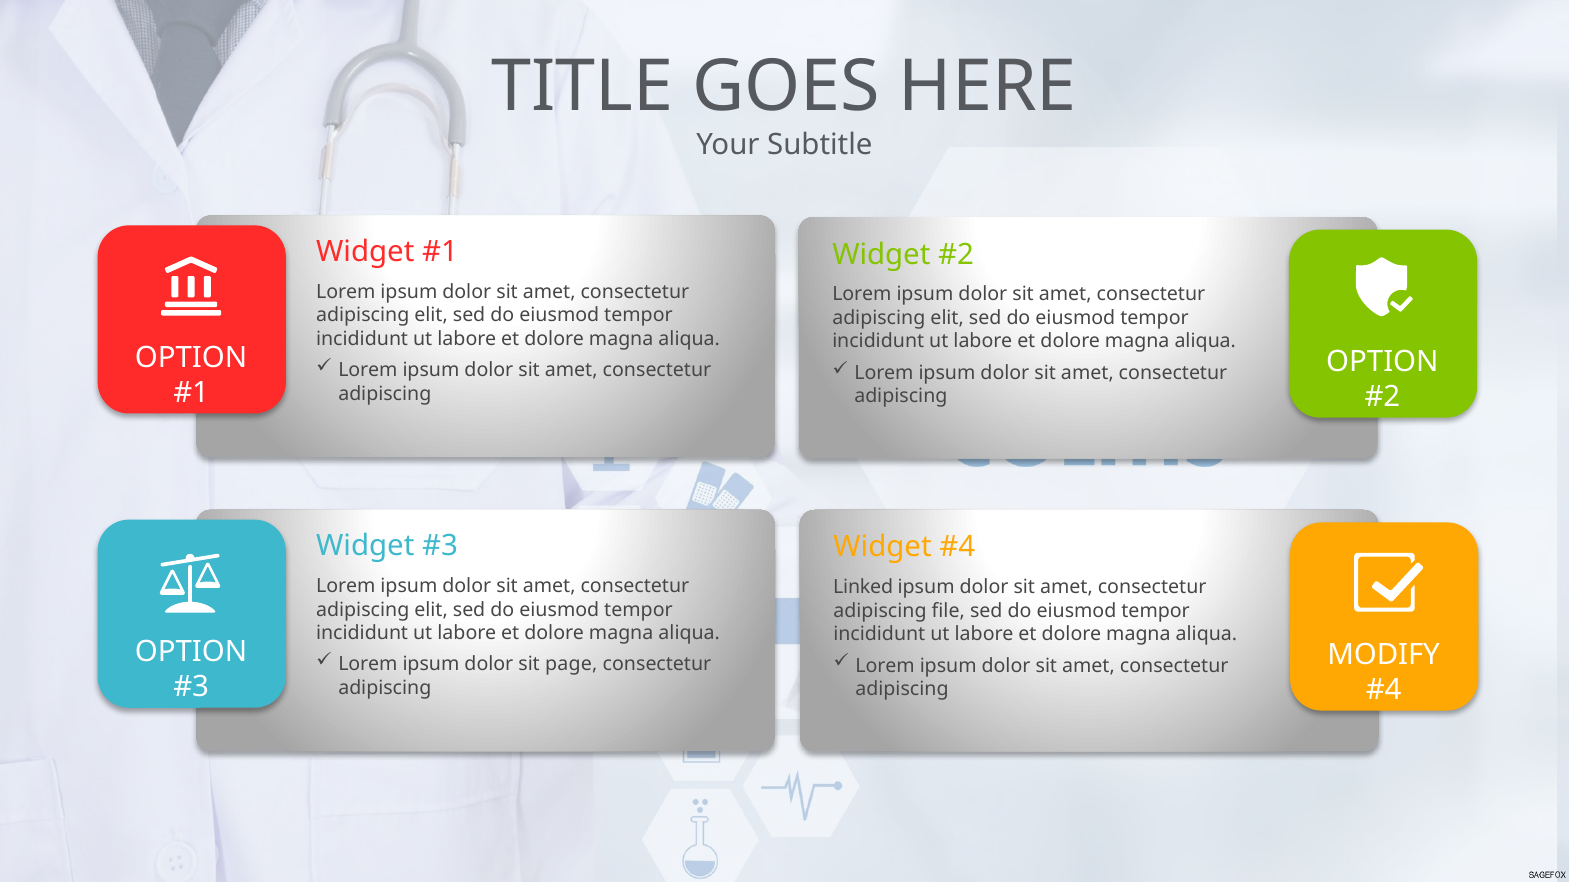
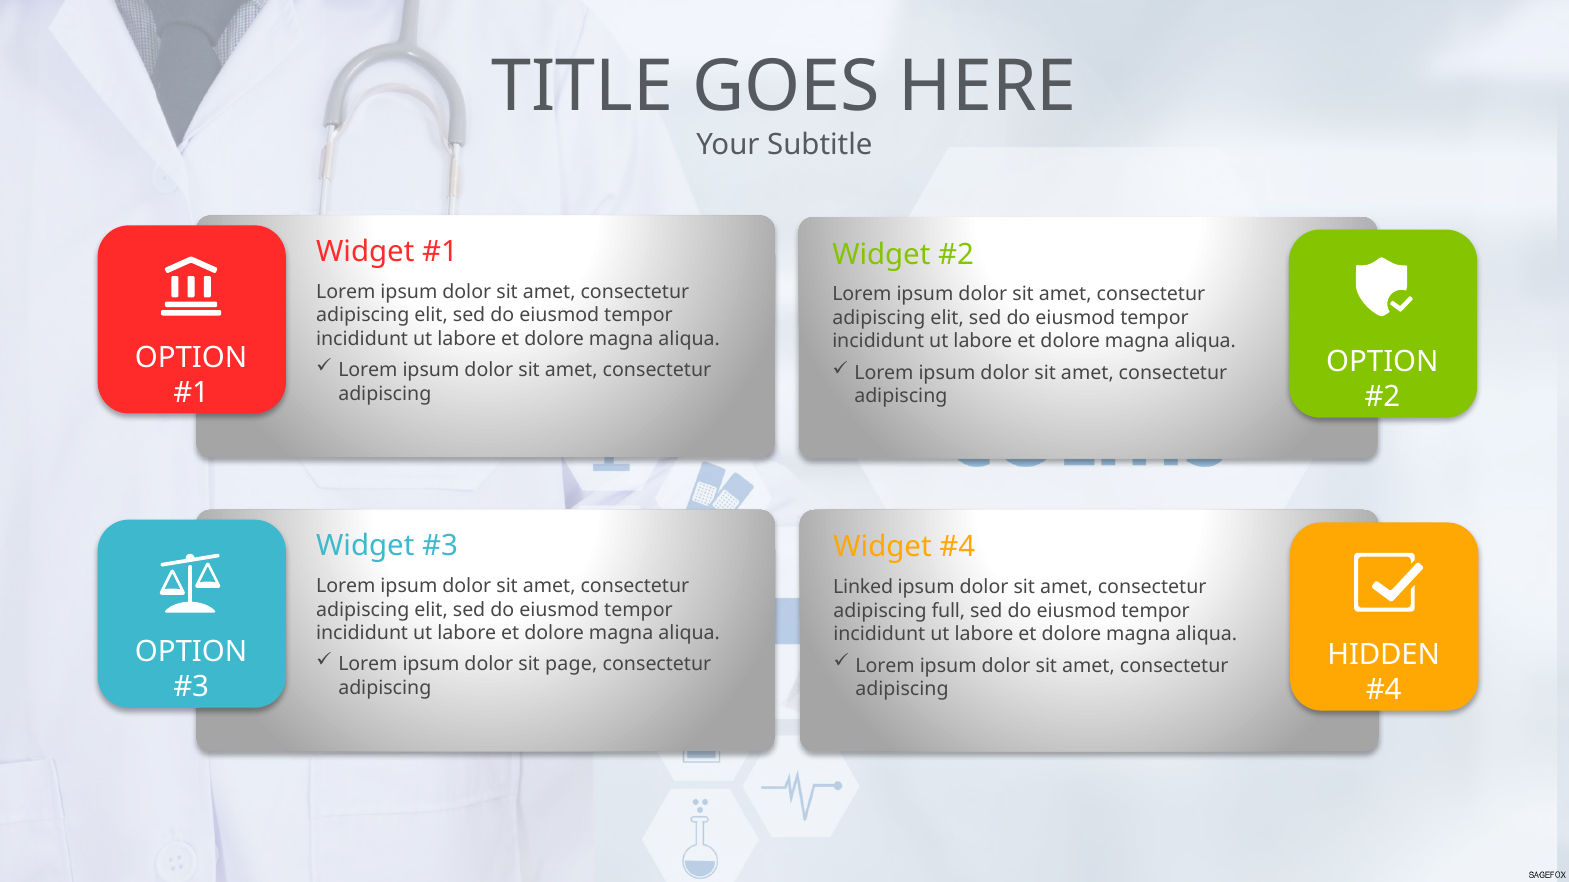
file: file -> full (948, 611)
MODIFY: MODIFY -> HIDDEN (1384, 655)
